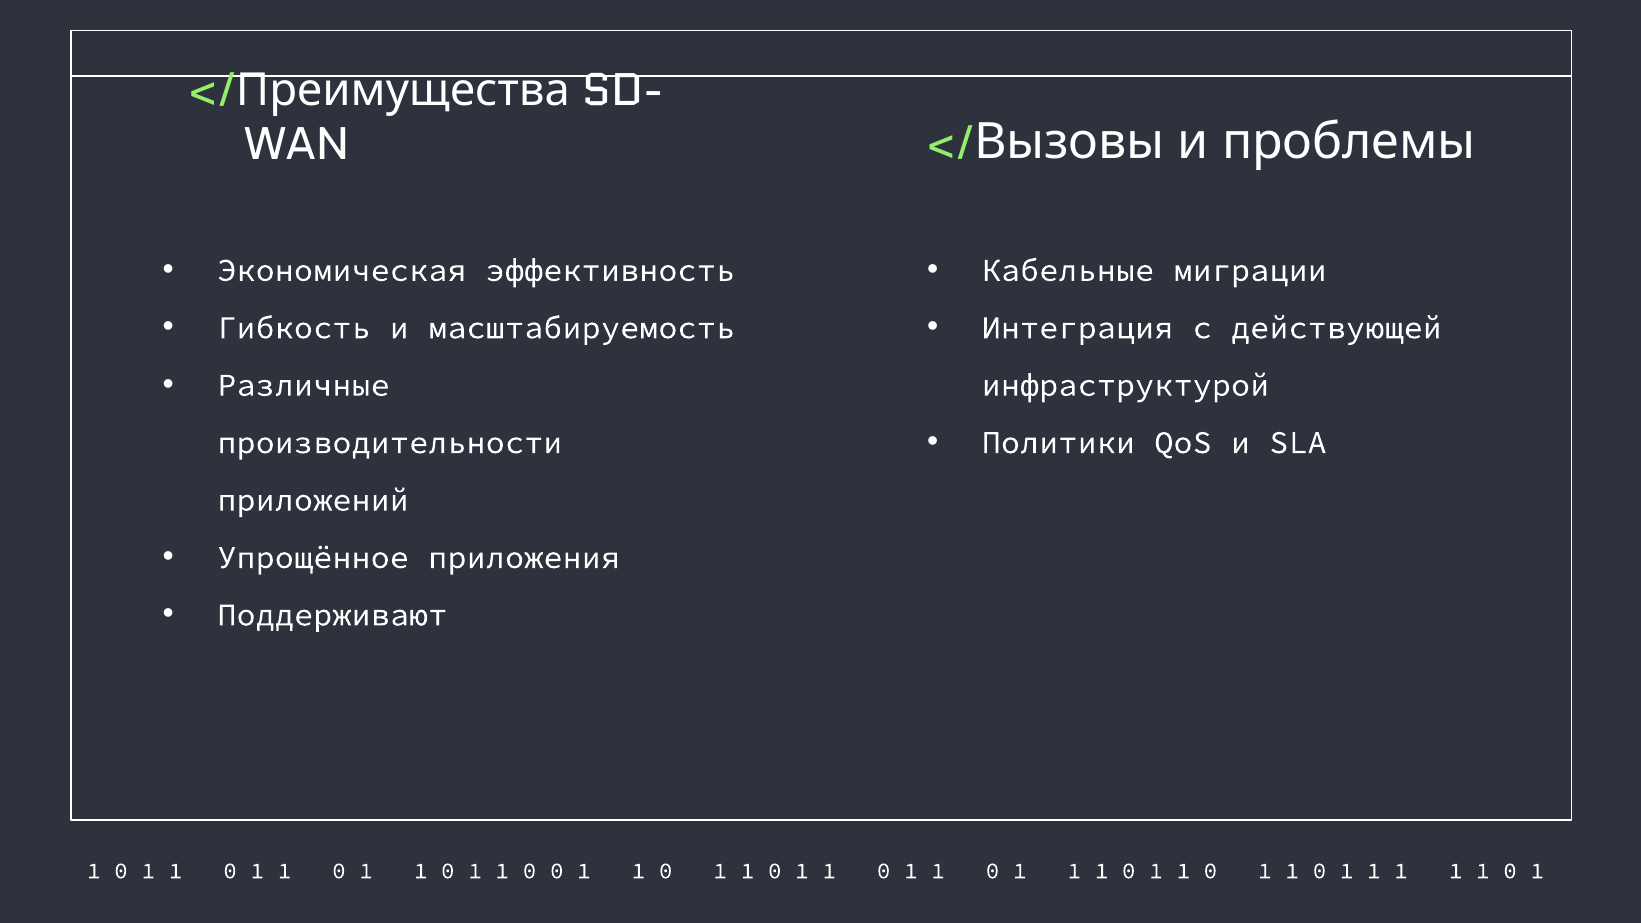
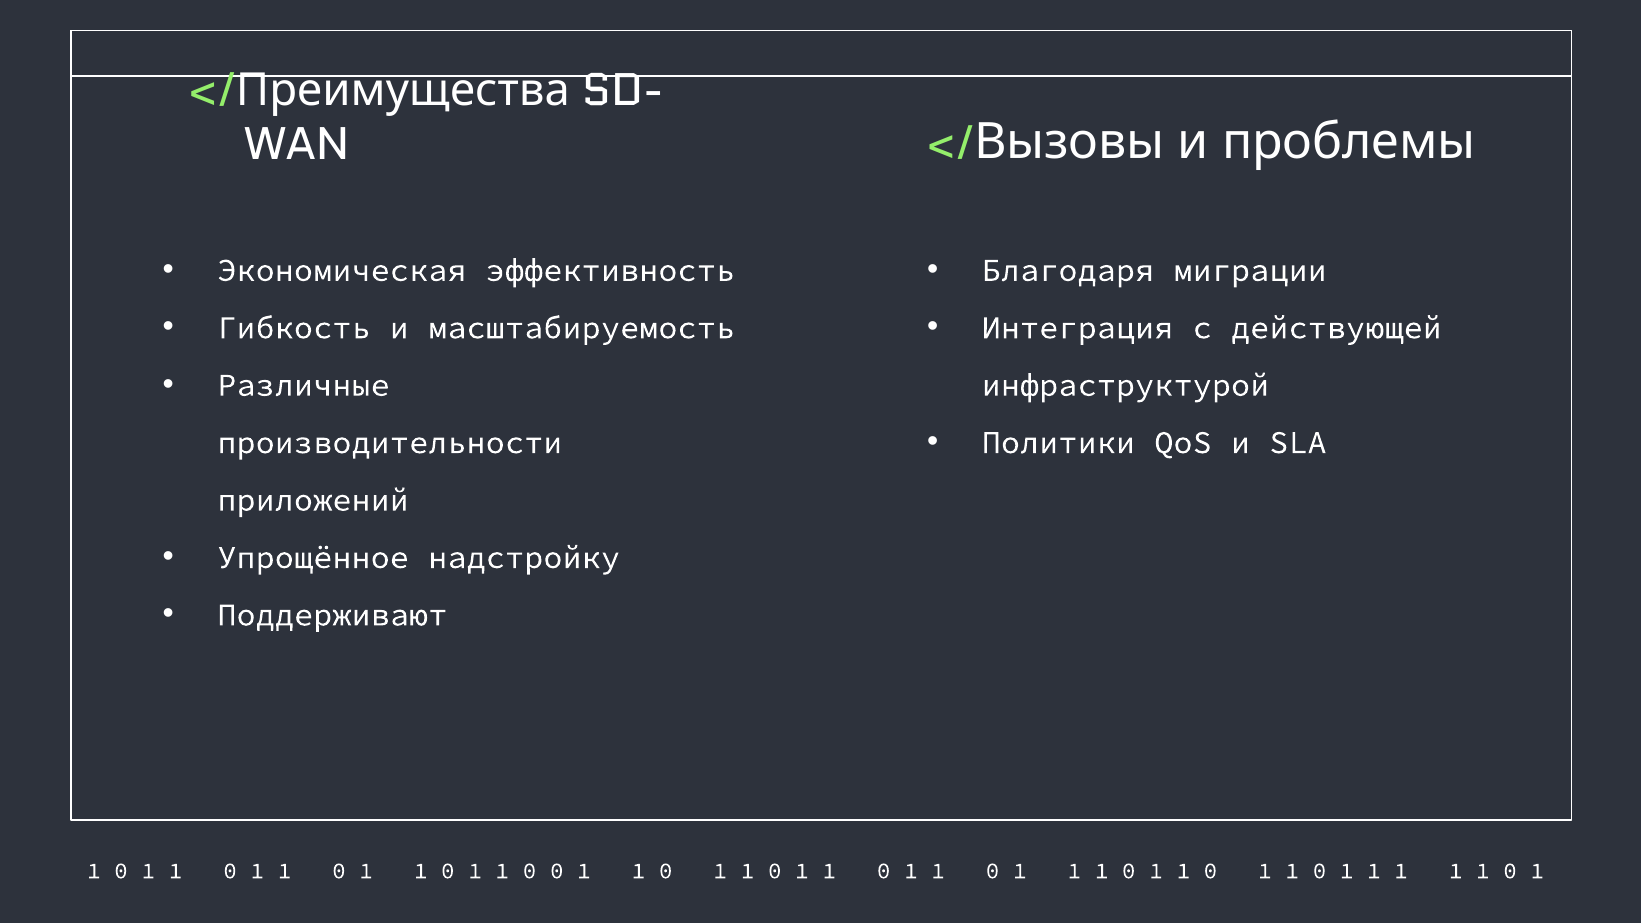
Кабельные: Кабельные -> Благодаря (1068, 270)
приложения: приложения -> надстройку (524, 558)
